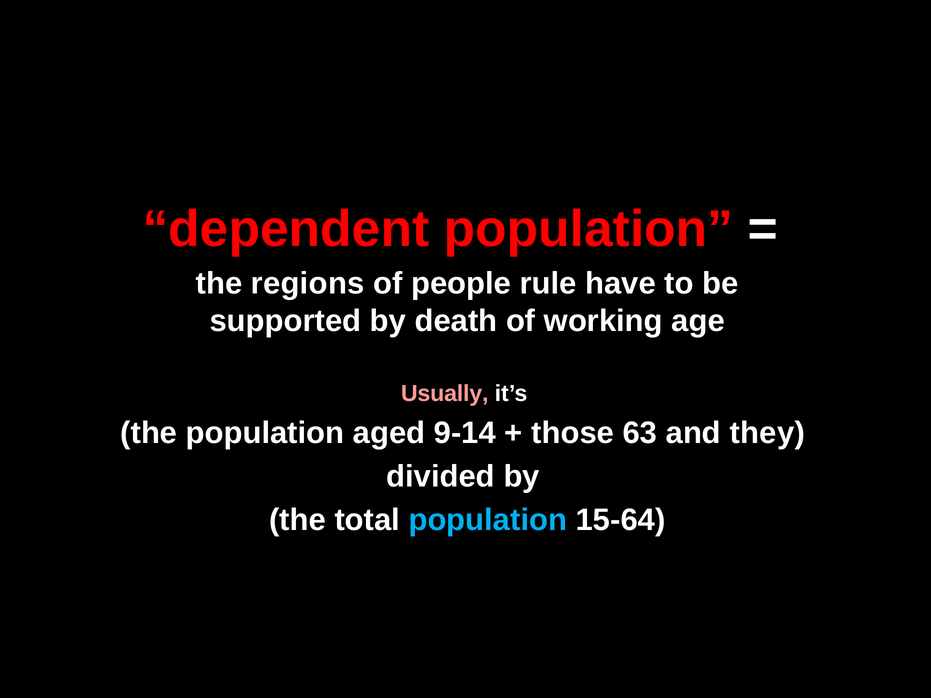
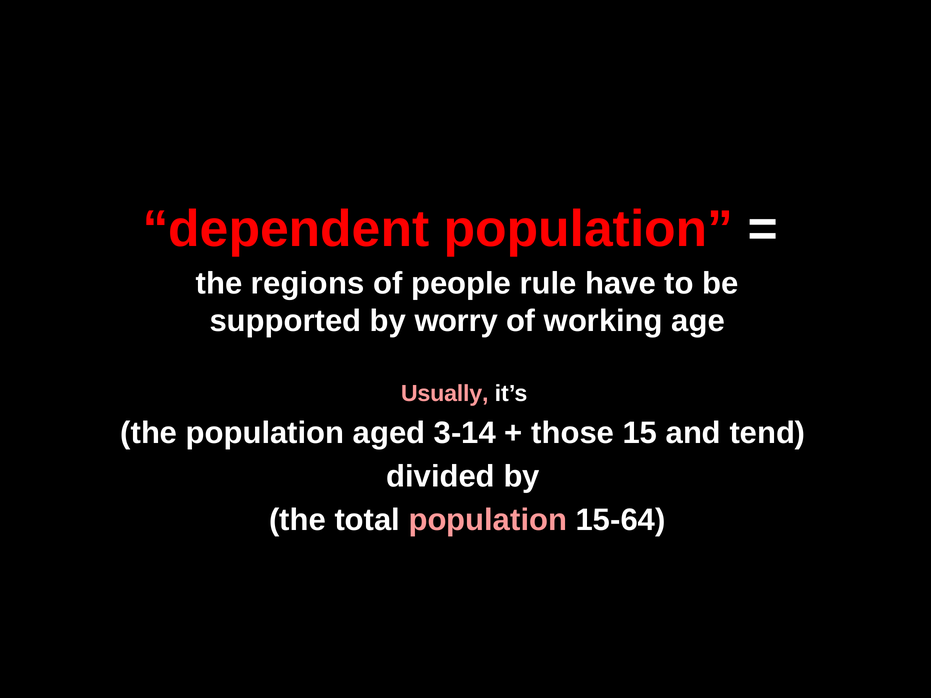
death: death -> worry (456, 321)
9-14: 9-14 -> 3-14 (465, 433)
63: 63 -> 15 (640, 433)
they: they -> tend (767, 433)
population colour: light blue -> pink (488, 520)
